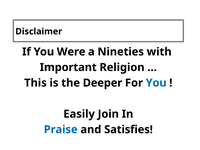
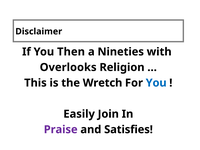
Were: Were -> Then (71, 52)
Important: Important -> Overlooks (68, 67)
Deeper: Deeper -> Wretch (103, 83)
Praise colour: blue -> purple (61, 130)
